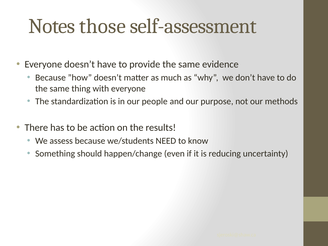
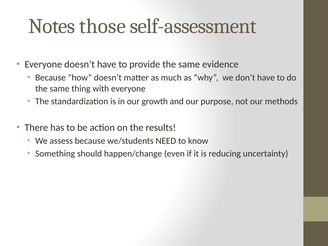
people: people -> growth (155, 101)
